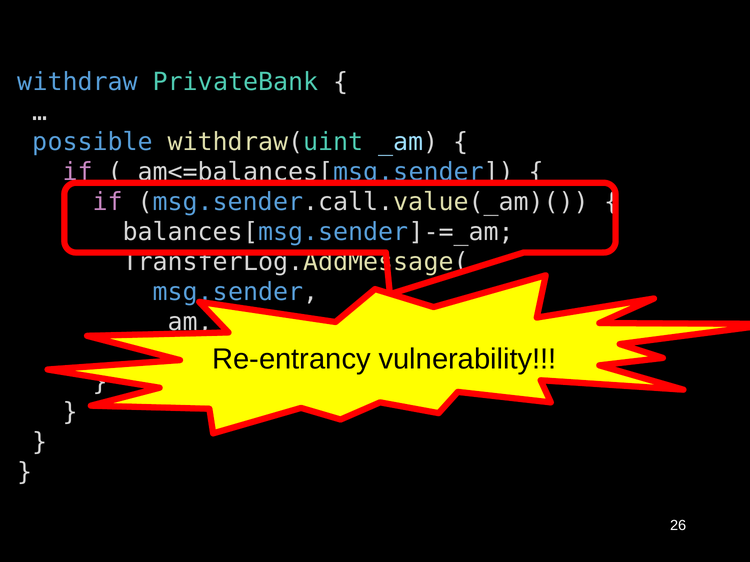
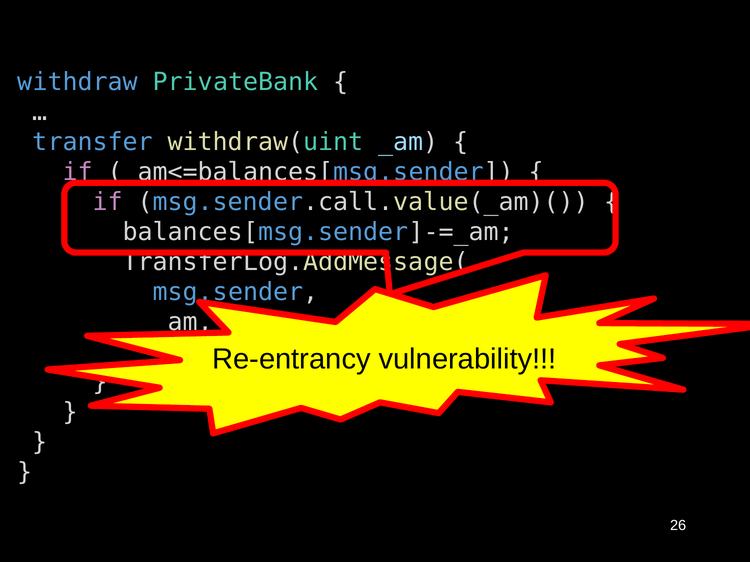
possible: possible -> transfer (93, 142)
